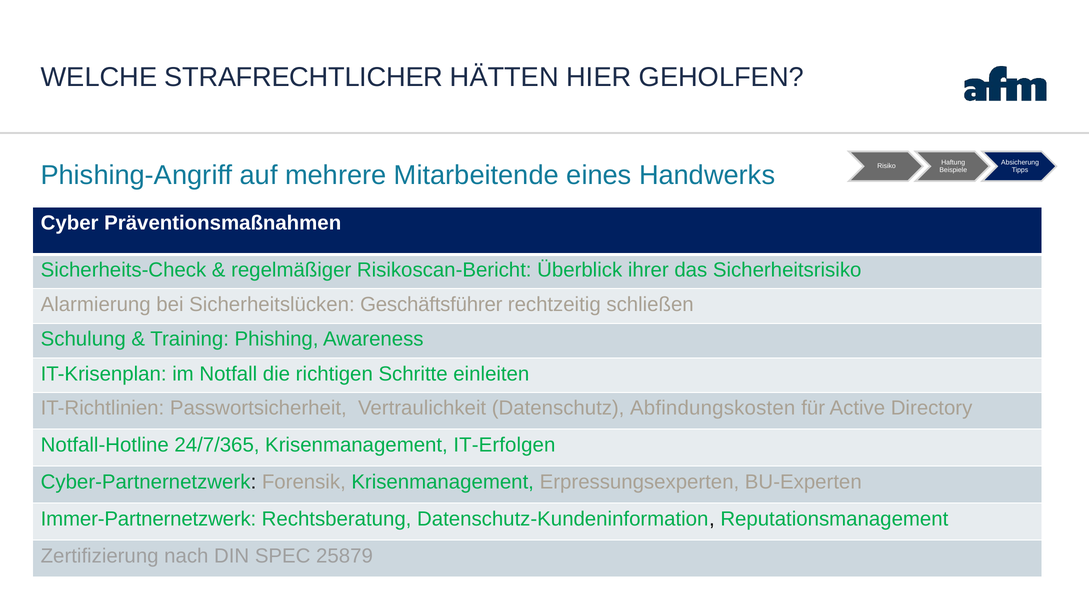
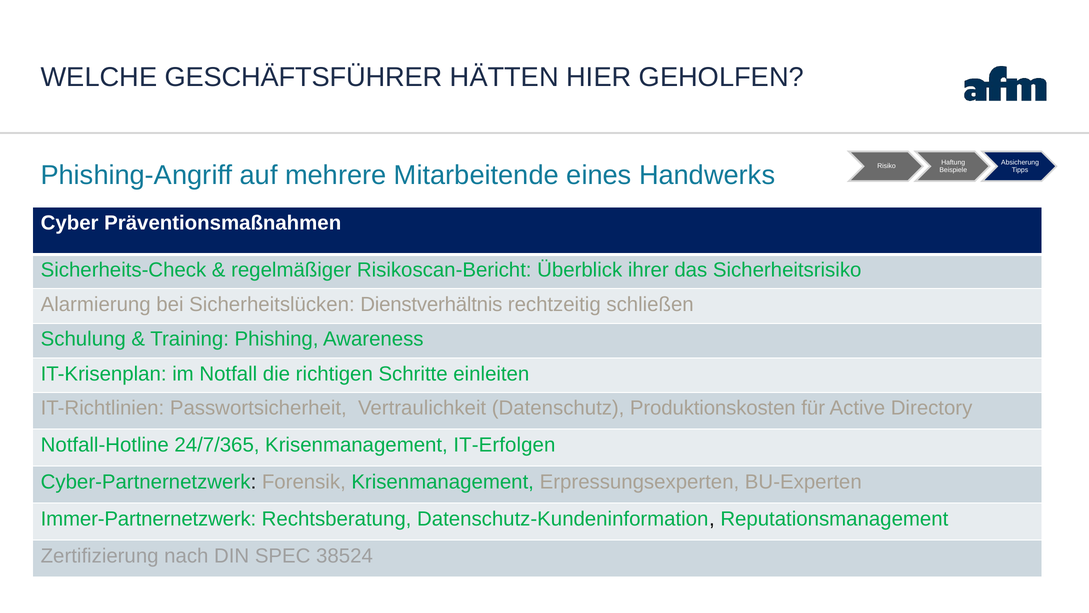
STRAFRECHTLICHER: STRAFRECHTLICHER -> GESCHÄFTSFÜHRER (304, 77)
Geschäftsführer: Geschäftsführer -> Dienstverhältnis (431, 304)
Abfindungskosten: Abfindungskosten -> Produktionskosten (713, 408)
25879: 25879 -> 38524 (344, 556)
